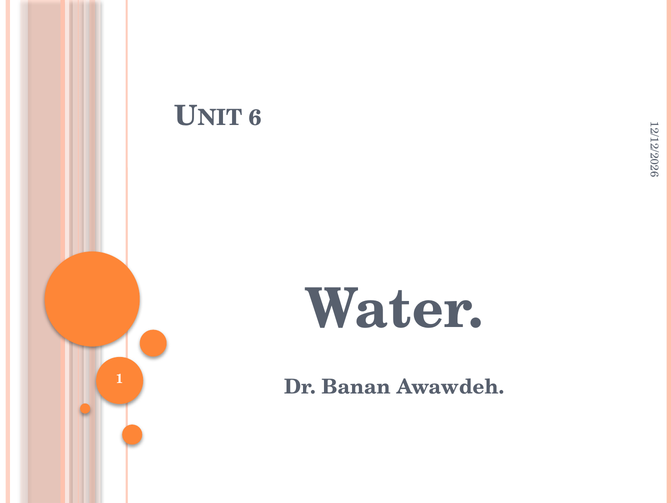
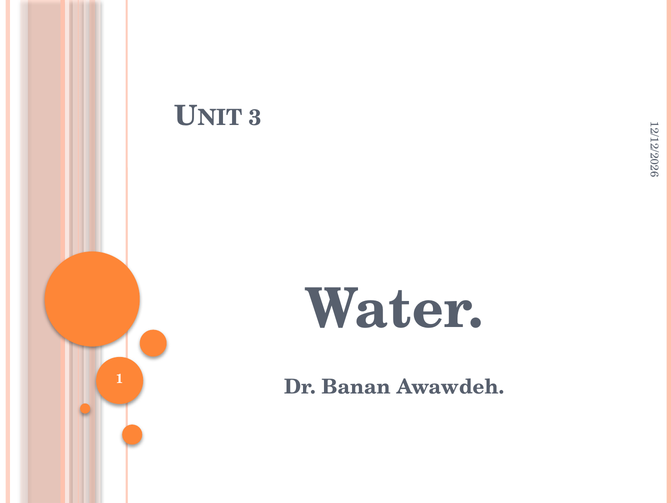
6: 6 -> 3 (255, 118)
